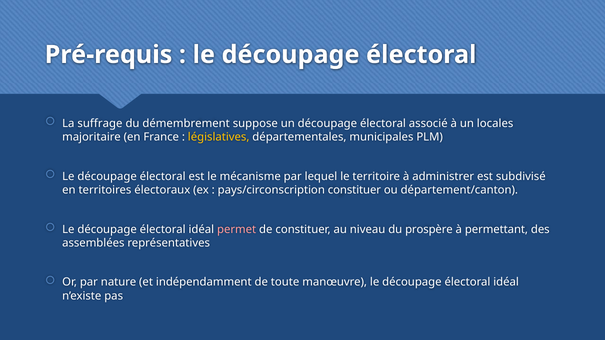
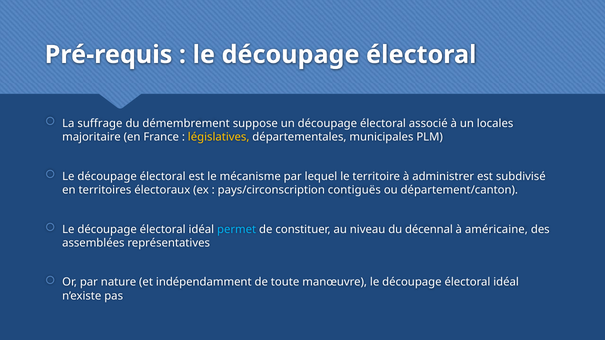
pays/circonscription constituer: constituer -> contiguës (354, 190)
permet colour: pink -> light blue (237, 230)
prospère: prospère -> décennal (429, 230)
permettant: permettant -> américaine (496, 230)
